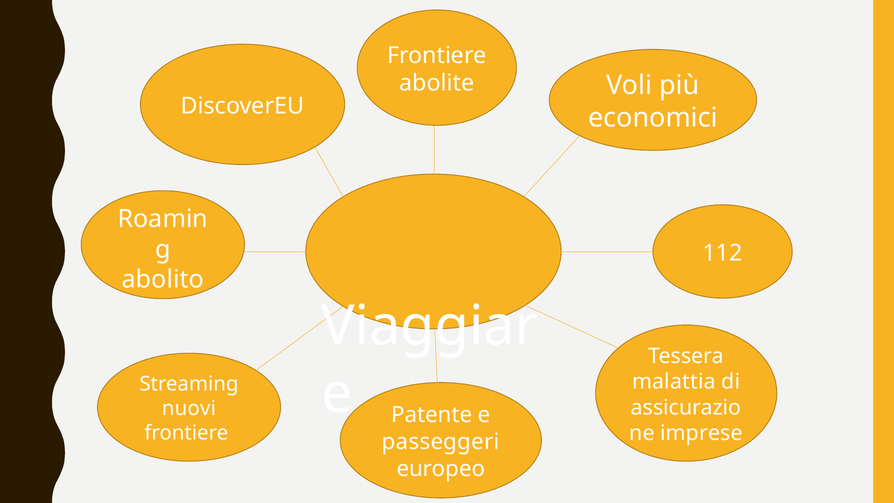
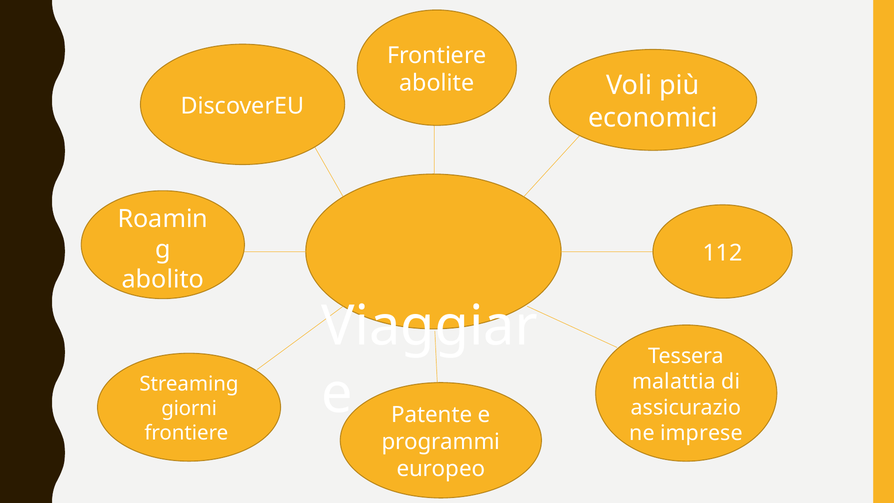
nuovi: nuovi -> giorni (189, 409)
passeggeri: passeggeri -> programmi (441, 442)
